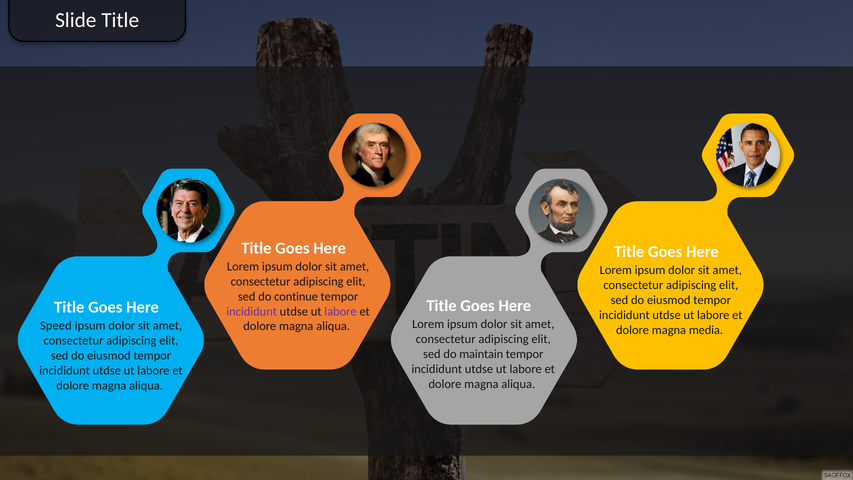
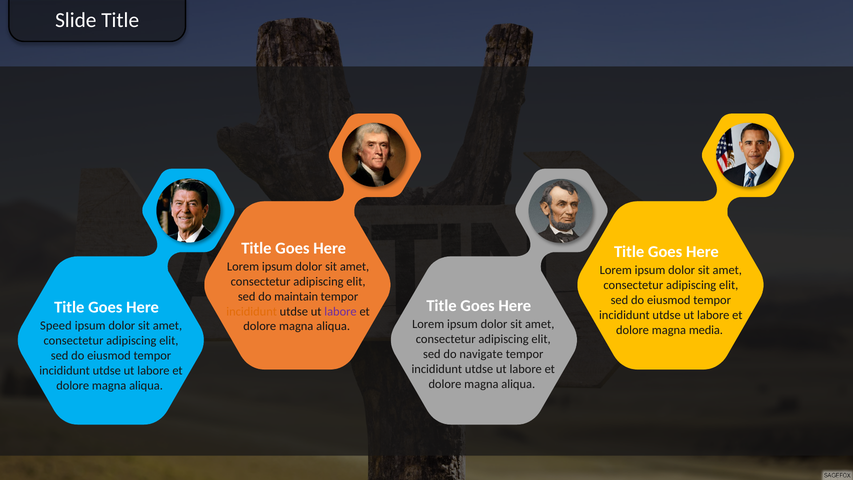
continue: continue -> maintain (296, 296)
incididunt colour: purple -> orange (252, 311)
maintain: maintain -> navigate (481, 354)
